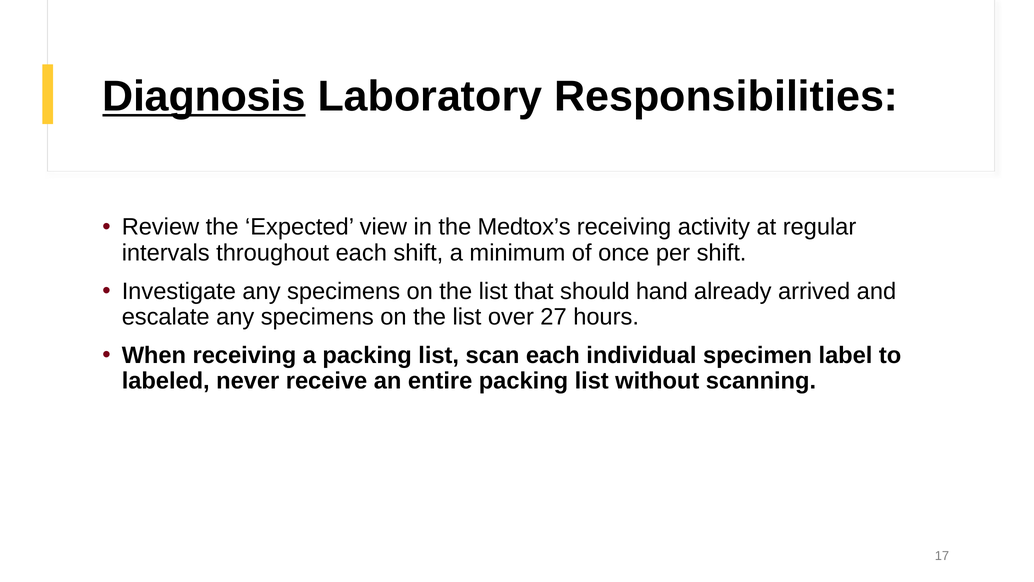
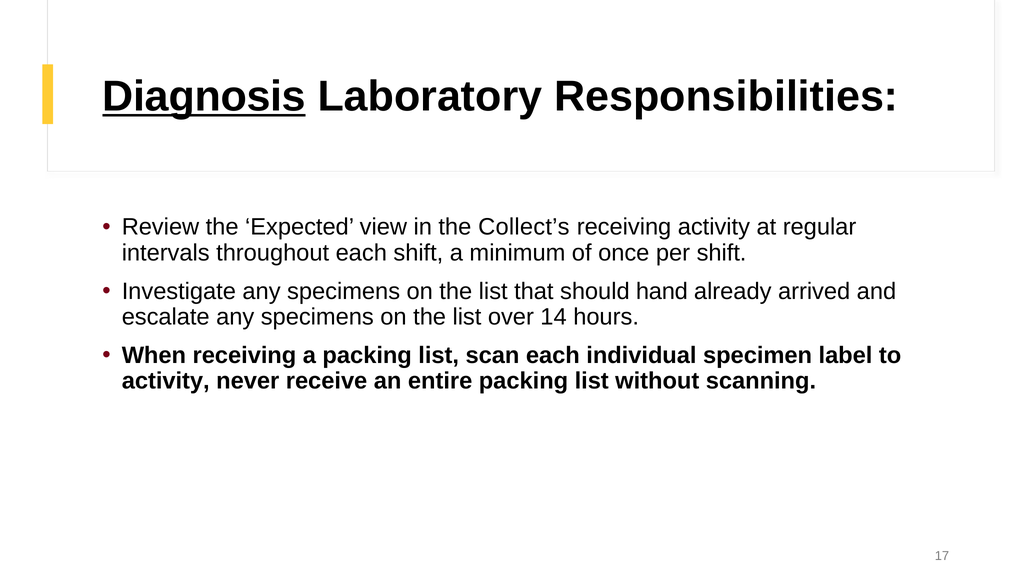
Medtox’s: Medtox’s -> Collect’s (524, 227)
27: 27 -> 14 (554, 317)
labeled: labeled -> activity (166, 381)
